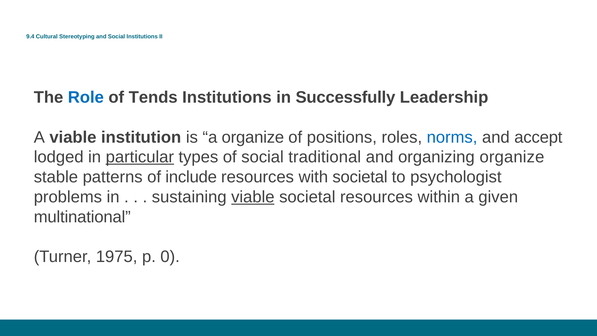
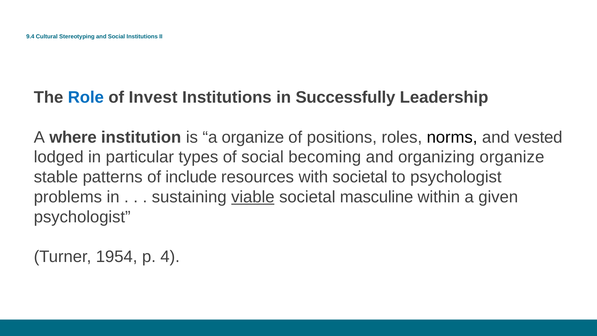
Tends: Tends -> Invest (153, 97)
A viable: viable -> where (73, 137)
norms colour: blue -> black (452, 137)
accept: accept -> vested (538, 137)
particular underline: present -> none (140, 157)
traditional: traditional -> becoming (325, 157)
societal resources: resources -> masculine (377, 197)
multinational: multinational -> psychologist (82, 217)
1975: 1975 -> 1954 (117, 257)
0: 0 -> 4 (170, 257)
